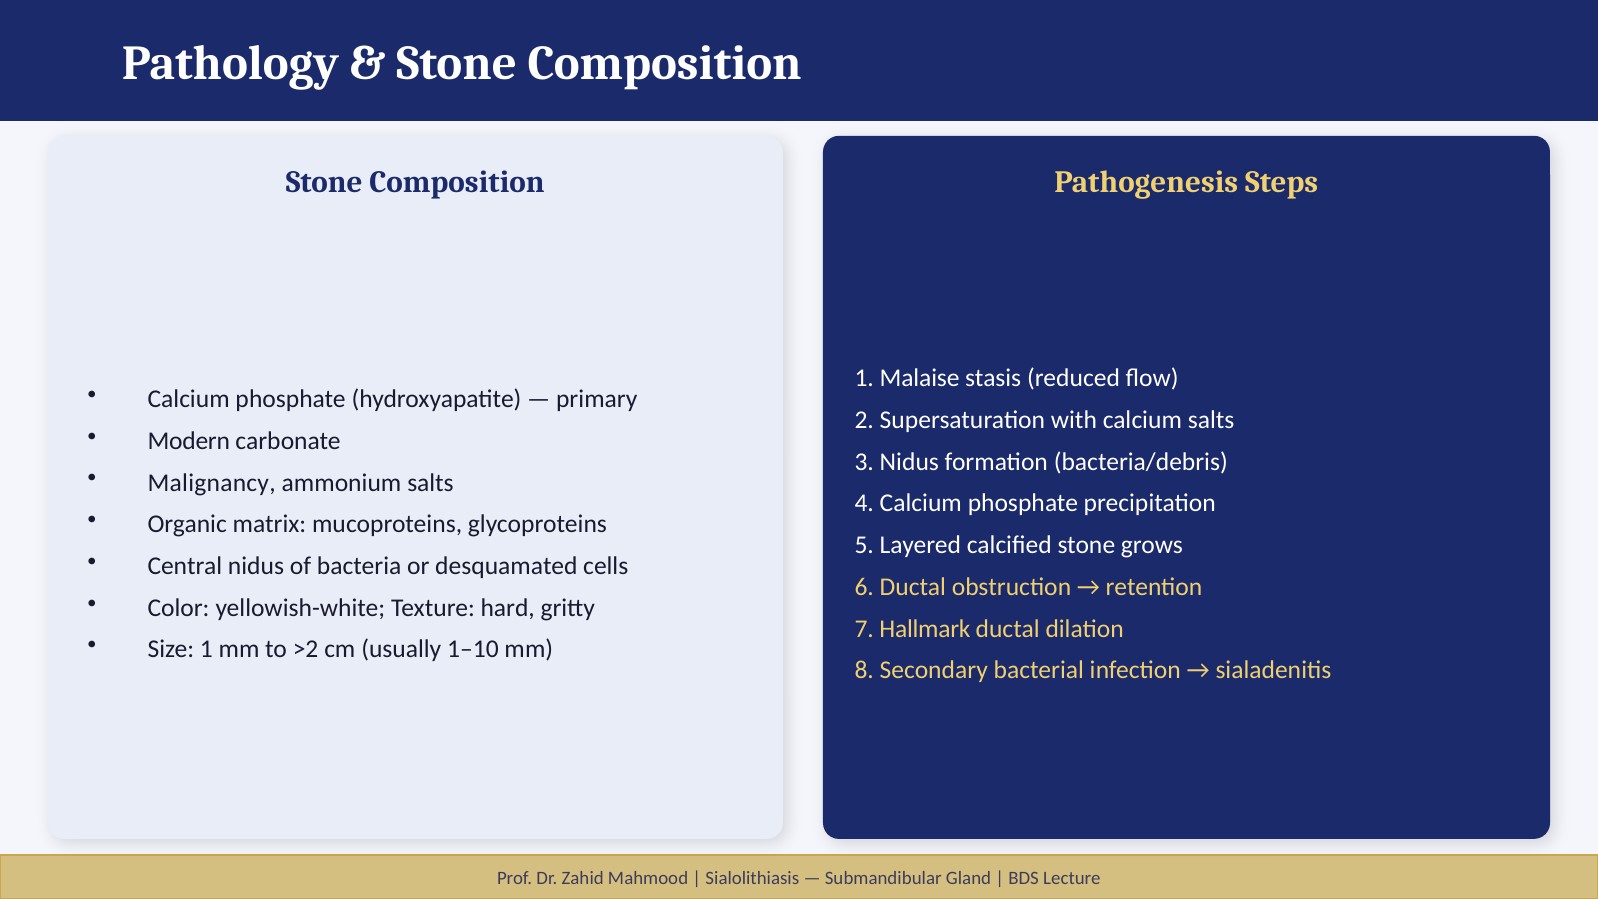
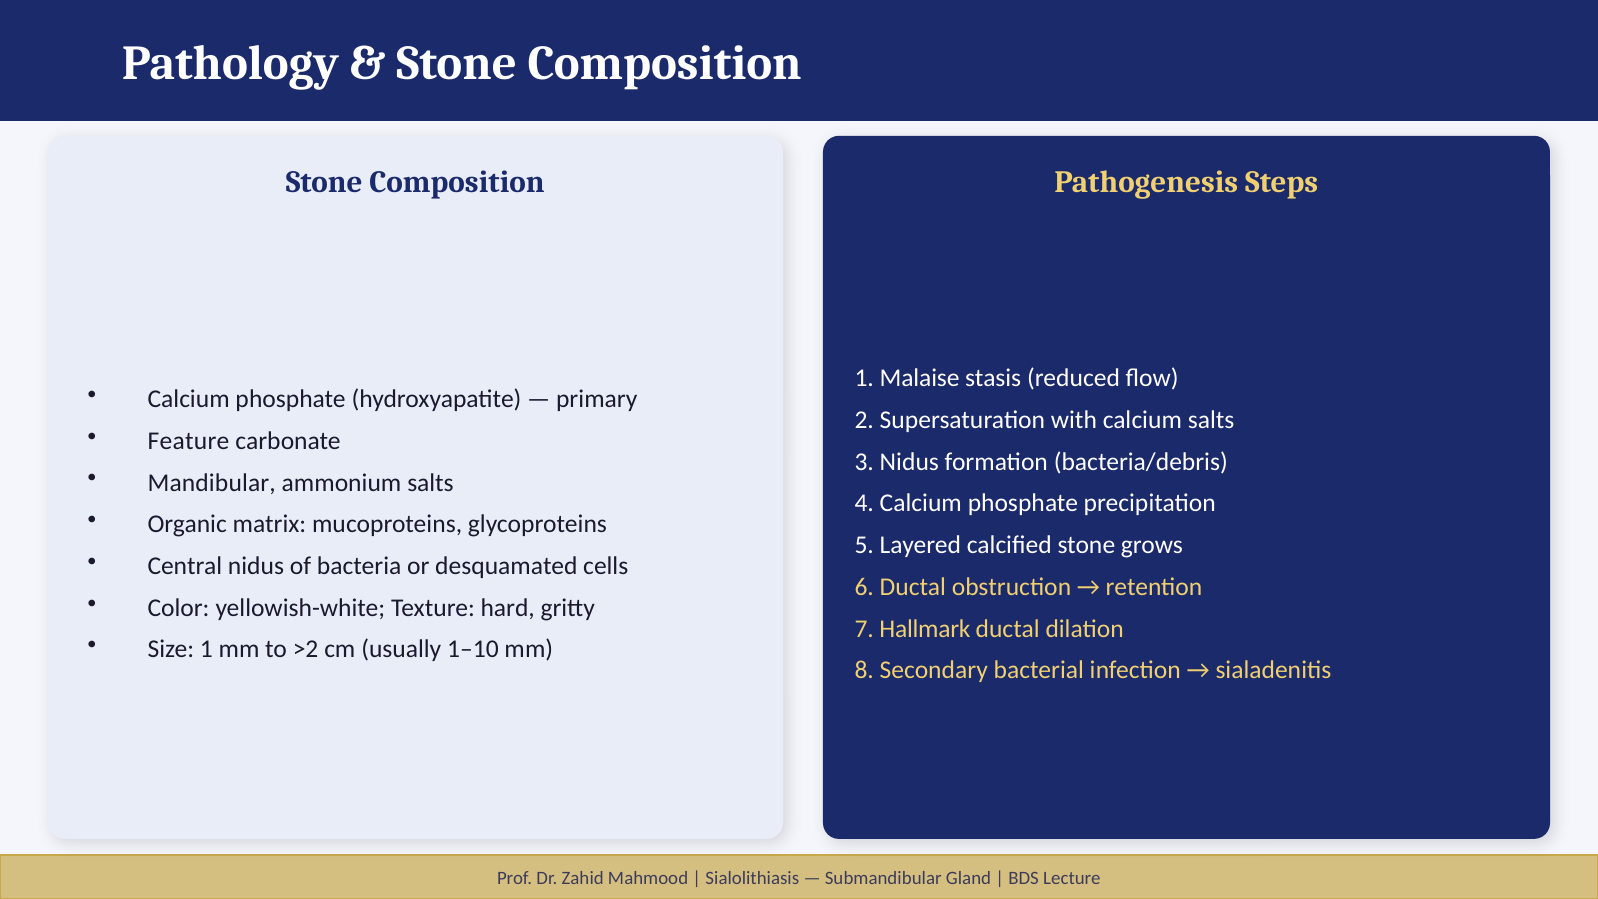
Modern: Modern -> Feature (189, 441)
Malignancy: Malignancy -> Mandibular (212, 483)
